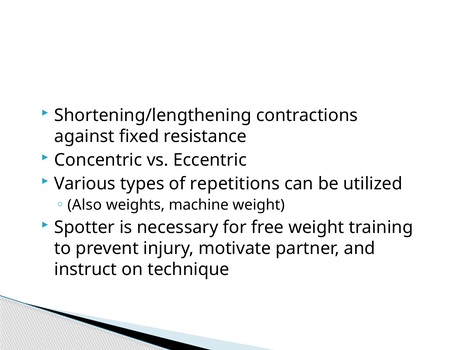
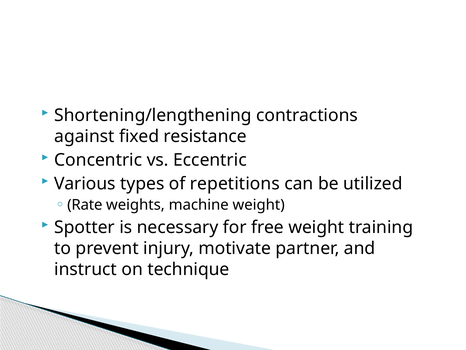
Also: Also -> Rate (85, 205)
